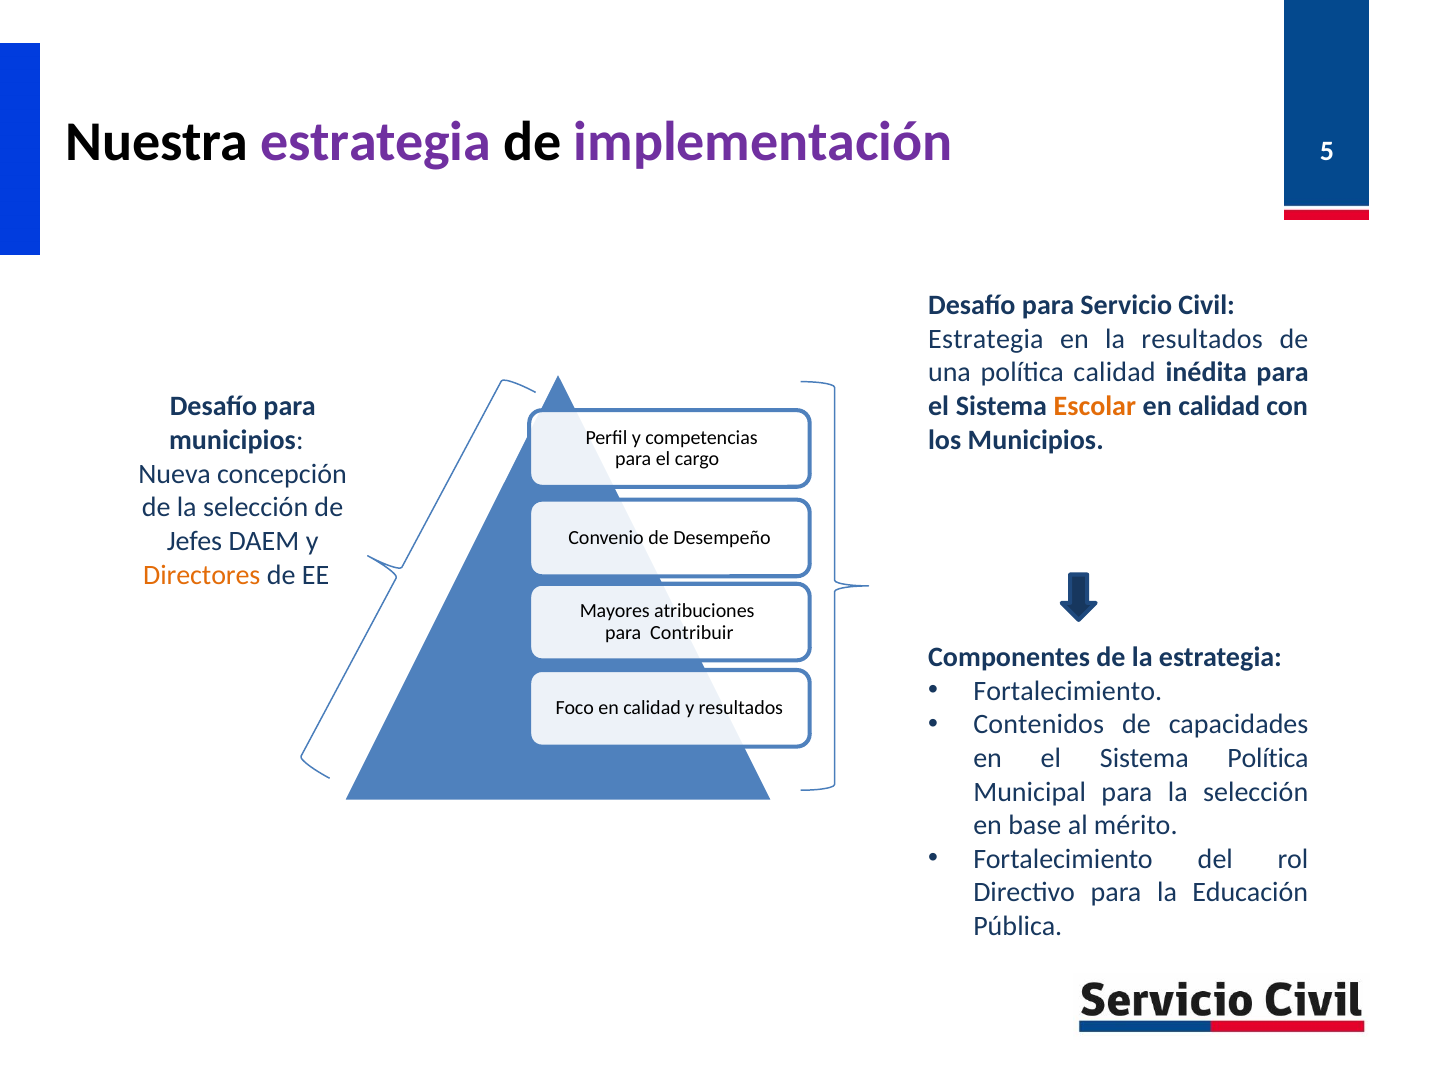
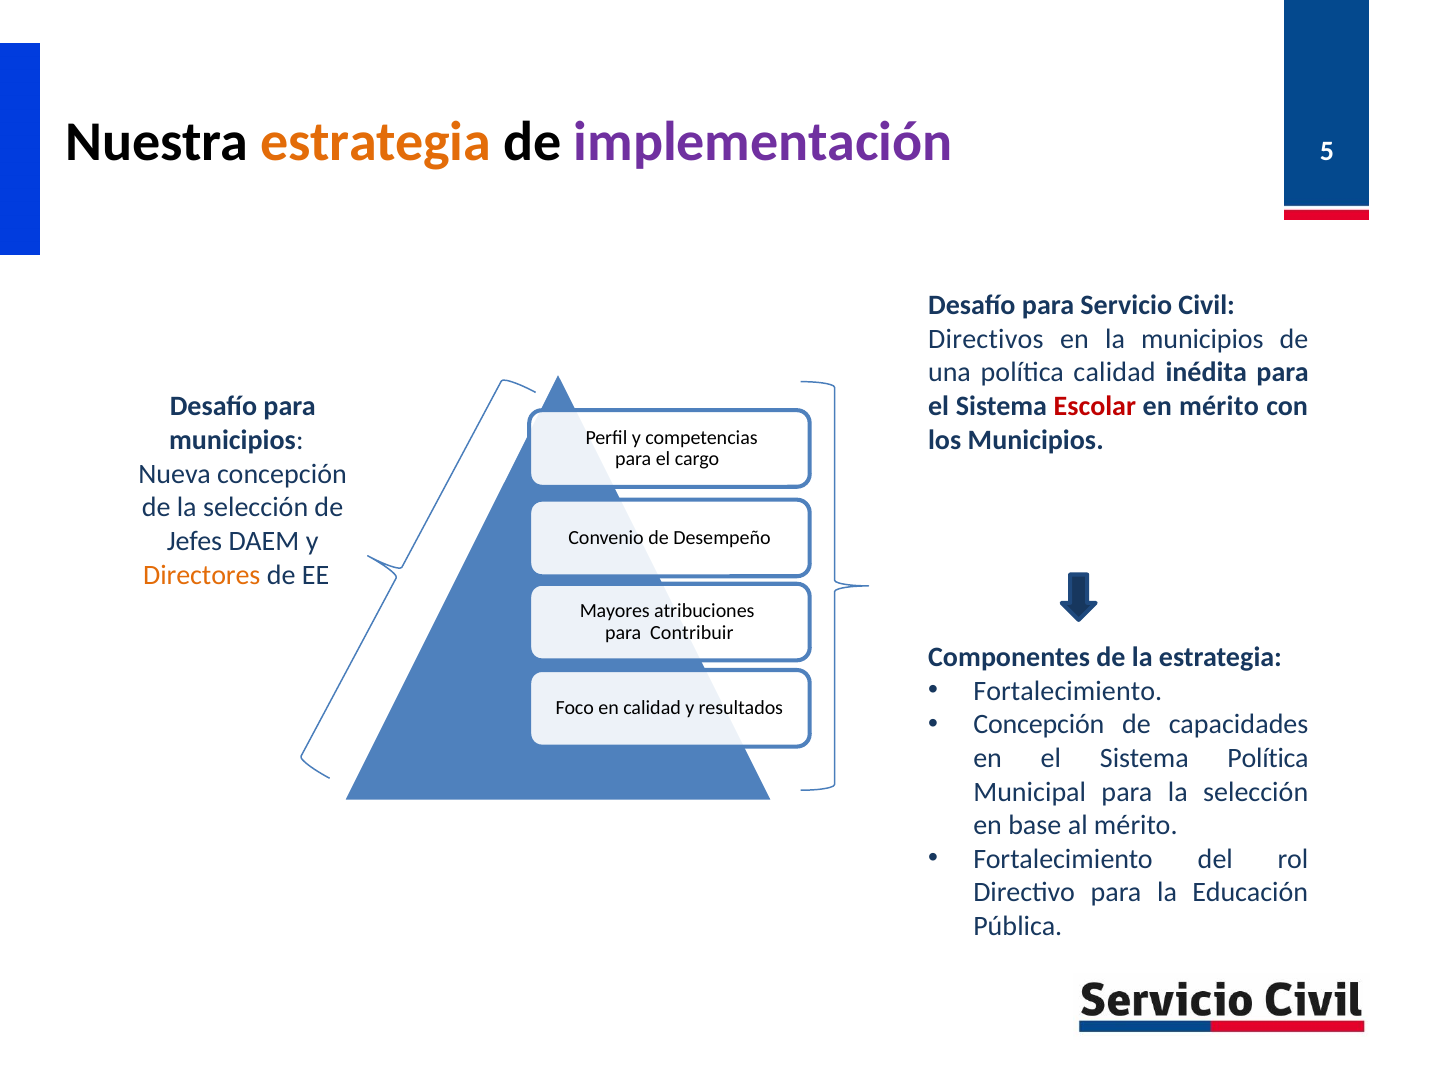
estrategia colour: purple -> orange (376, 143)
Estrategia: Estrategia -> Directivos (986, 339)
la resultados: resultados -> municipios (1202, 339)
Escolar colour: orange -> red (1095, 406)
calidad: calidad -> mérito (1219, 406)
Contenidos: Contenidos -> Concepción (1039, 725)
